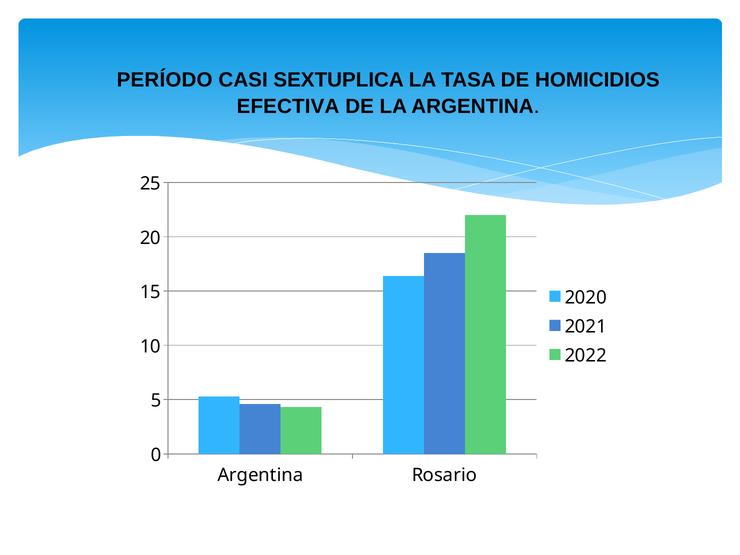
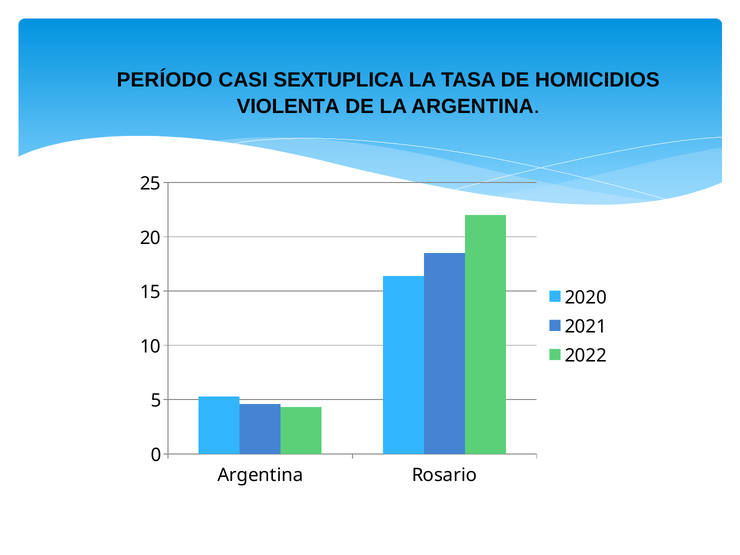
EFECTIVA: EFECTIVA -> VIOLENTA (288, 107)
